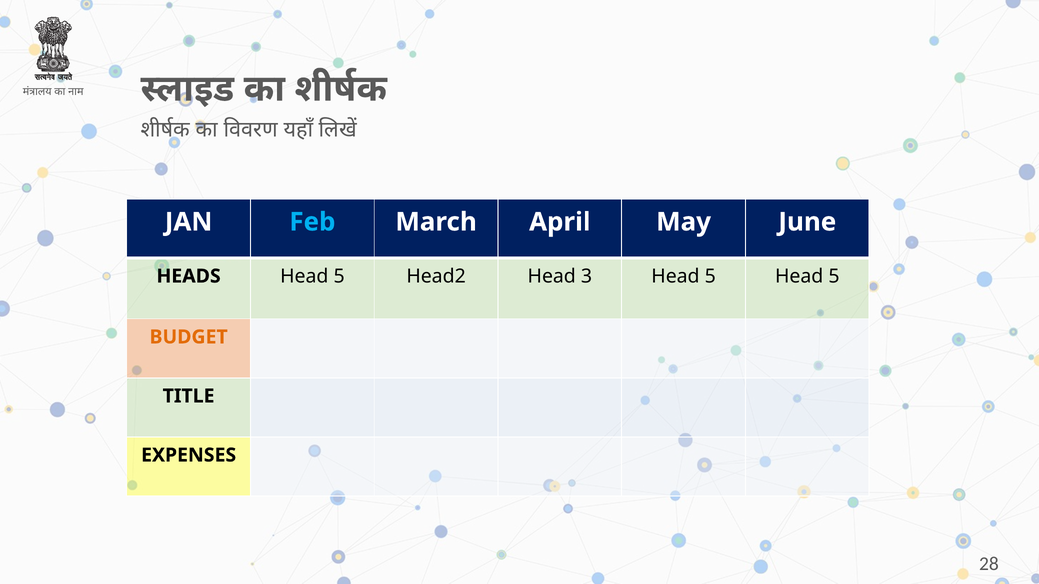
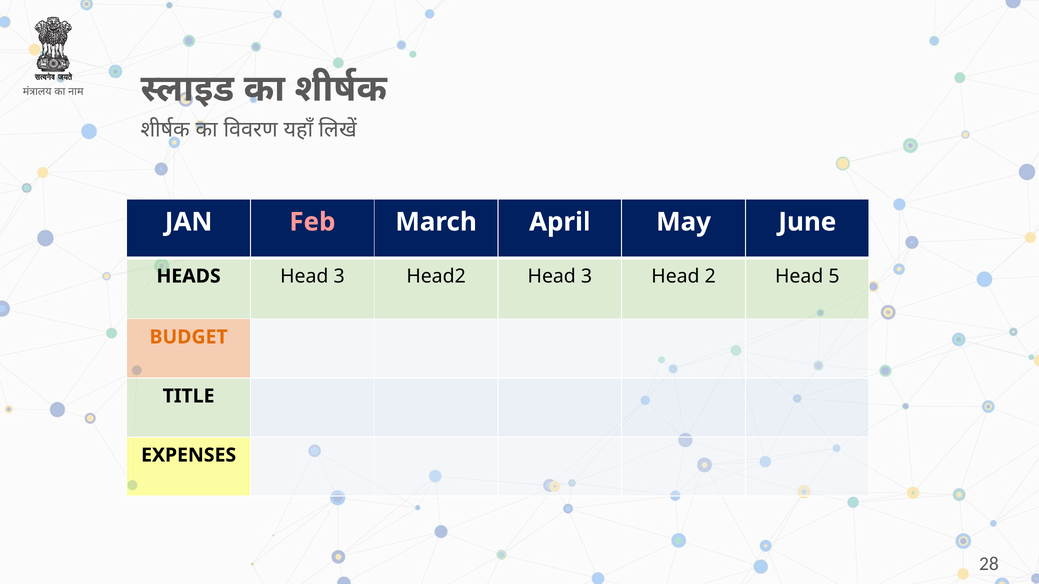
Feb colour: light blue -> pink (312, 222)
HEADS Head 5: 5 -> 3 (339, 276)
3 Head 5: 5 -> 2 (710, 276)
